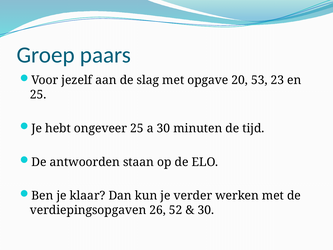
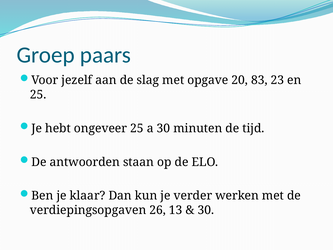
53: 53 -> 83 (259, 80)
52: 52 -> 13 (176, 210)
